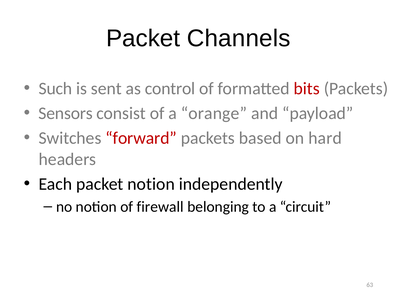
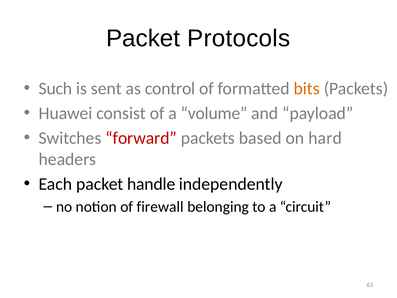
Channels: Channels -> Protocols (239, 38)
bits colour: red -> orange (307, 88)
Sensors: Sensors -> Huawei (66, 113)
orange: orange -> volume (214, 113)
packet notion: notion -> handle (151, 184)
